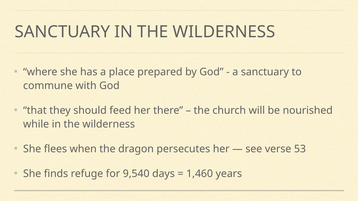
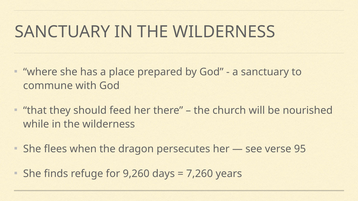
53: 53 -> 95 (300, 149)
9,540: 9,540 -> 9,260 (136, 174)
1,460: 1,460 -> 7,260 (200, 174)
